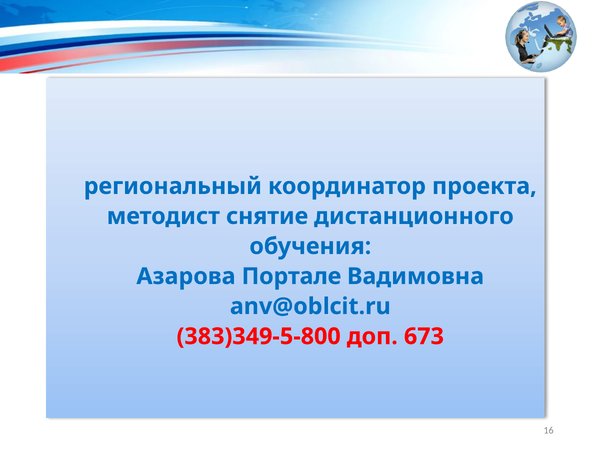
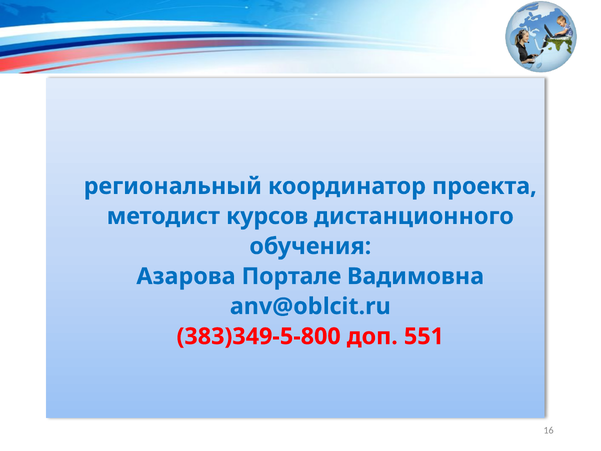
снятие: снятие -> курсов (267, 216)
673: 673 -> 551 (424, 336)
